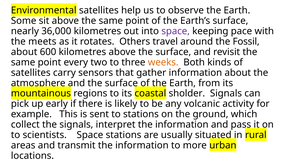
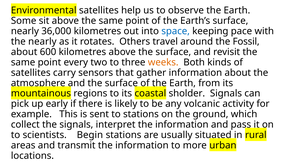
space colour: purple -> blue (176, 31)
the meets: meets -> nearly (42, 41)
scientists Space: Space -> Begin (90, 134)
